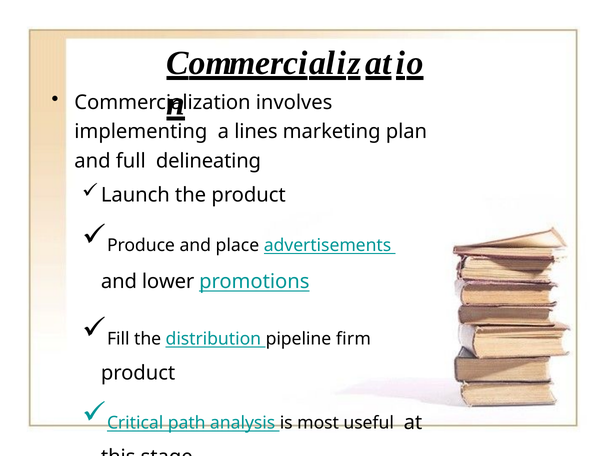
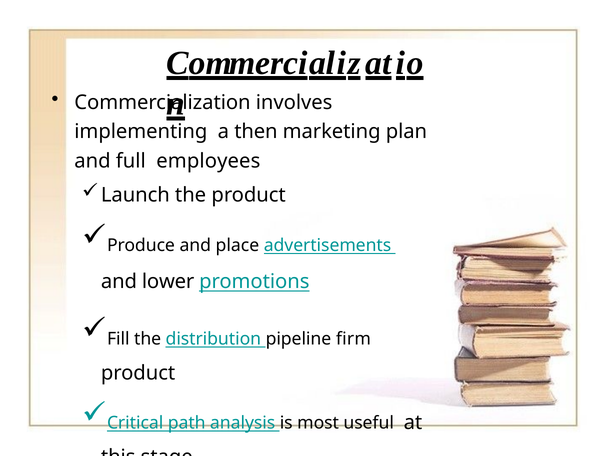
lines: lines -> then (256, 131)
delineating: delineating -> employees (208, 161)
